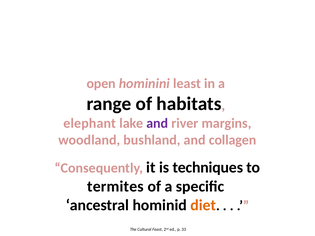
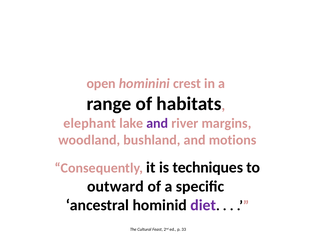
least: least -> crest (187, 84)
collagen: collagen -> motions (233, 140)
termites: termites -> outward (115, 187)
diet colour: orange -> purple (203, 205)
